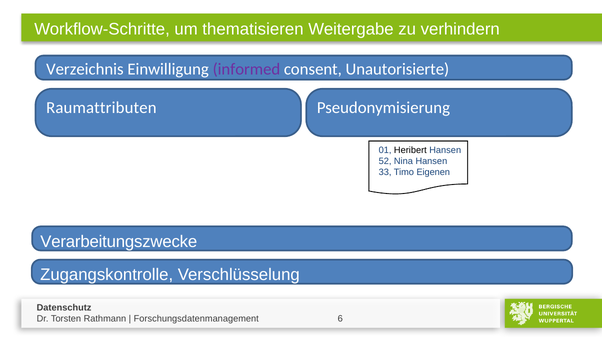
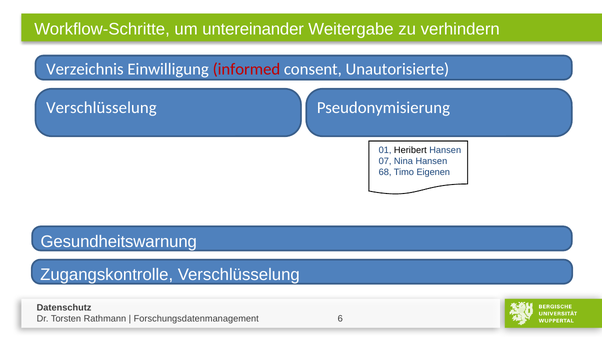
thematisieren: thematisieren -> untereinander (253, 29)
informed colour: purple -> red (246, 69)
Raumattributen: Raumattributen -> Verschlüsselung (101, 108)
52: 52 -> 07 (385, 161)
33: 33 -> 68 (385, 172)
Verarbeitungszwecke: Verarbeitungszwecke -> Gesundheitswarnung (119, 241)
